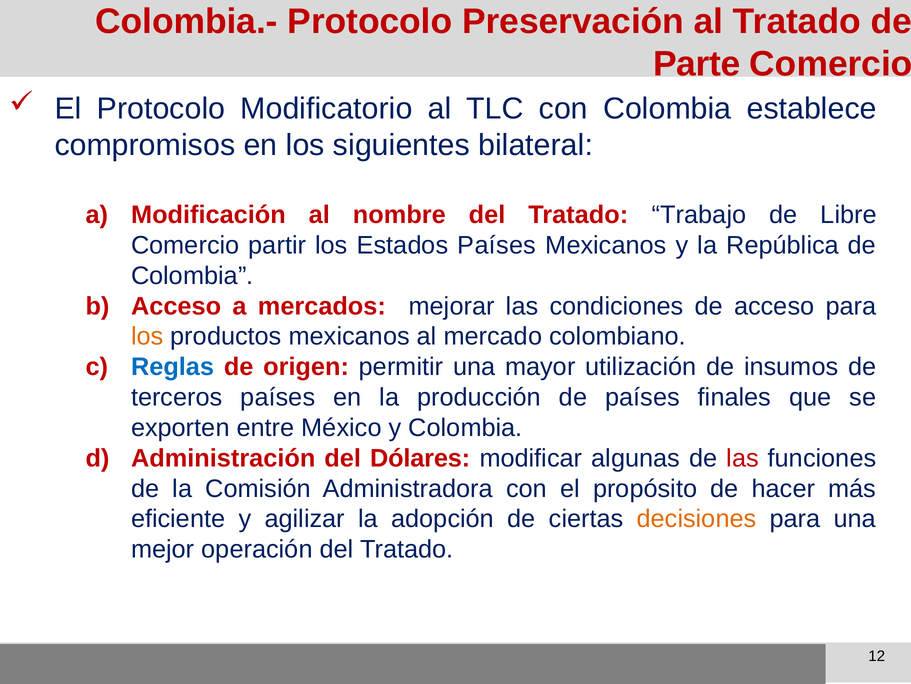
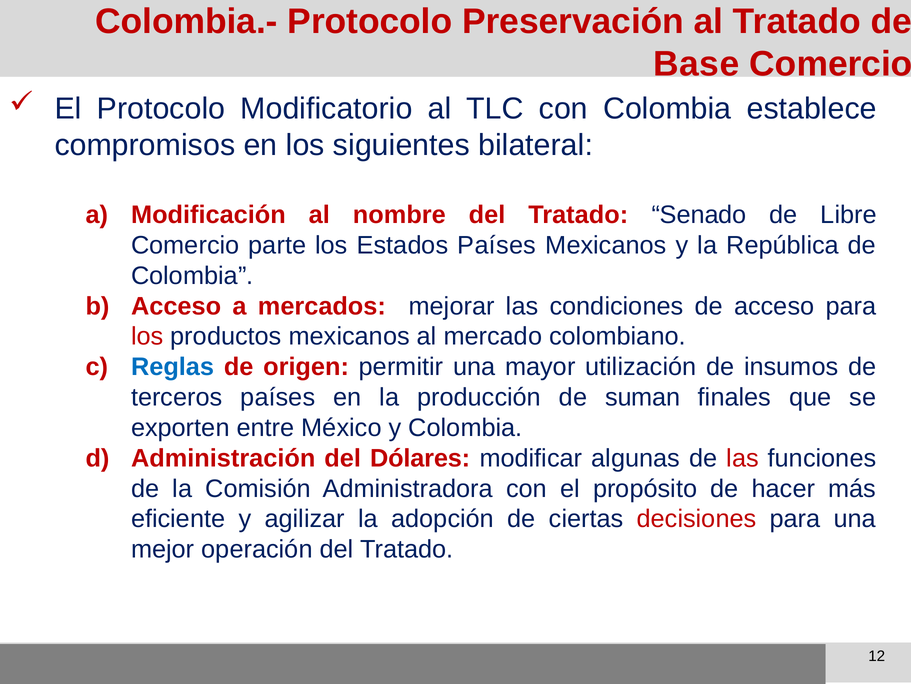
Parte: Parte -> Base (696, 64)
Trabajo: Trabajo -> Senado (699, 215)
partir: partir -> parte (277, 245)
los colour: orange -> red (147, 336)
de países: países -> suman (643, 397)
decisiones colour: orange -> red (697, 519)
